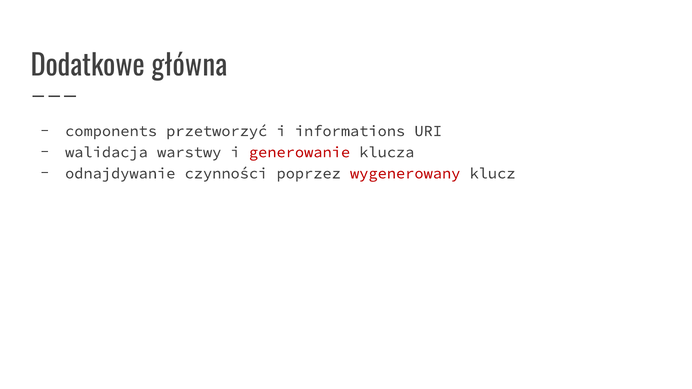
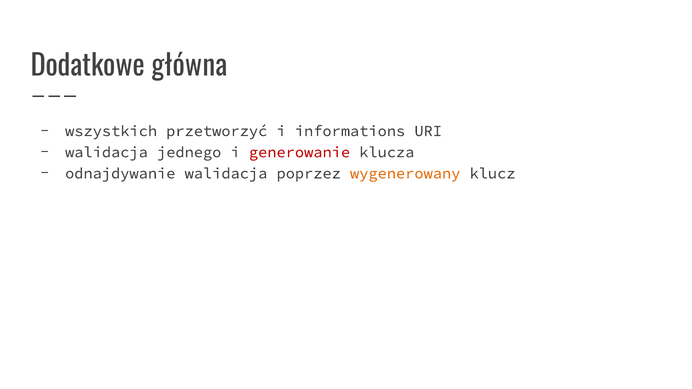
components: components -> wszystkich (111, 131)
warstwy: warstwy -> jednego (189, 152)
odnajdywanie czynności: czynności -> walidacja (226, 173)
wygenerowany colour: red -> orange (405, 173)
